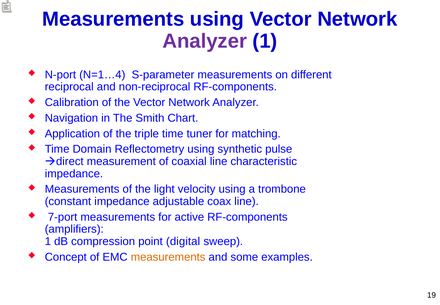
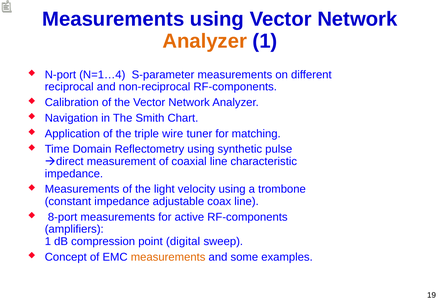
Analyzer colour: purple -> orange (205, 41)
triple time: time -> wire (173, 133)
7-port: 7-port -> 8-port (63, 217)
